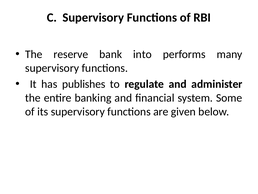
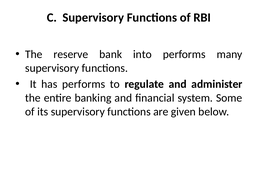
has publishes: publishes -> performs (84, 84)
